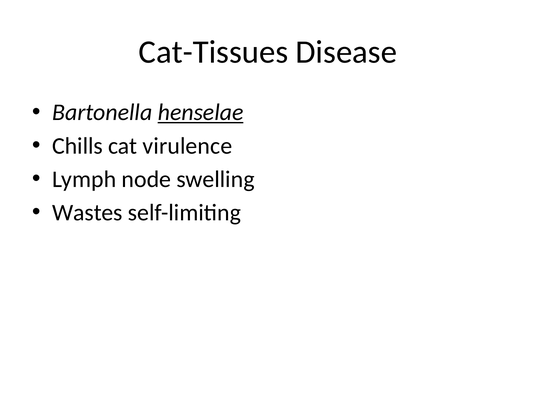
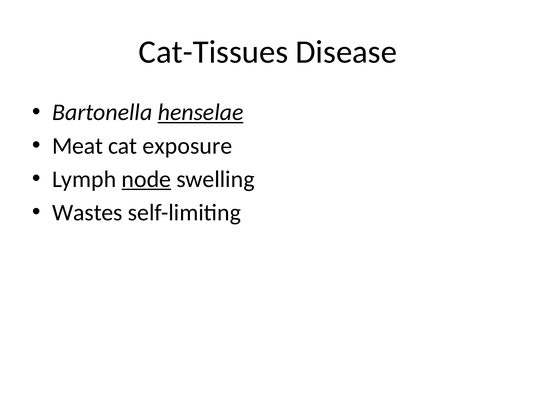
Chills: Chills -> Meat (78, 146)
virulence: virulence -> exposure (187, 146)
node underline: none -> present (146, 179)
